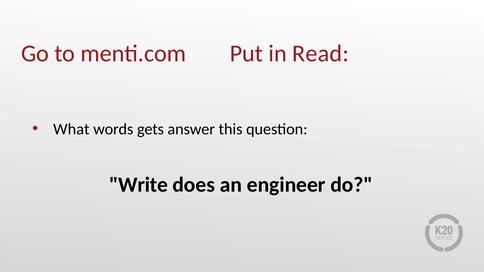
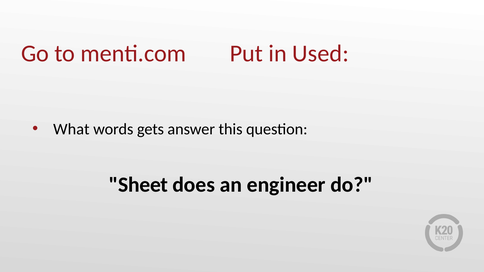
Read: Read -> Used (321, 54)
Write: Write -> Sheet (139, 185)
